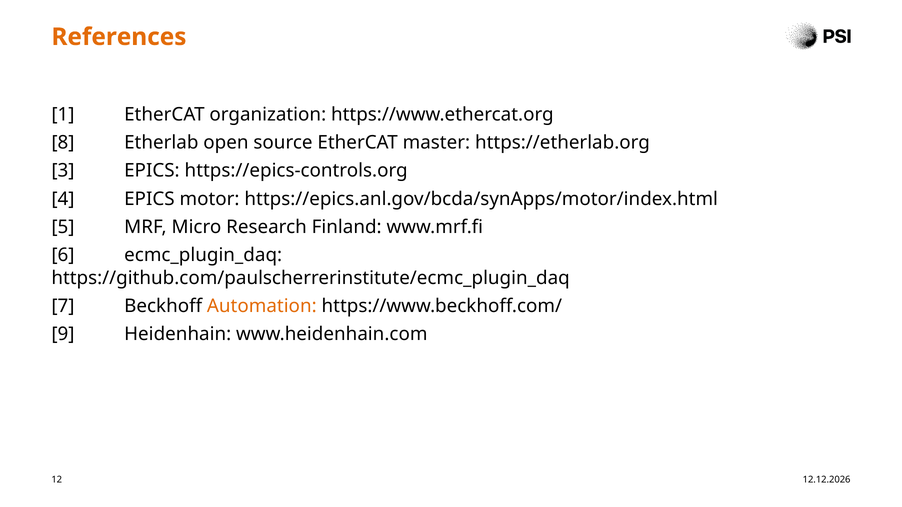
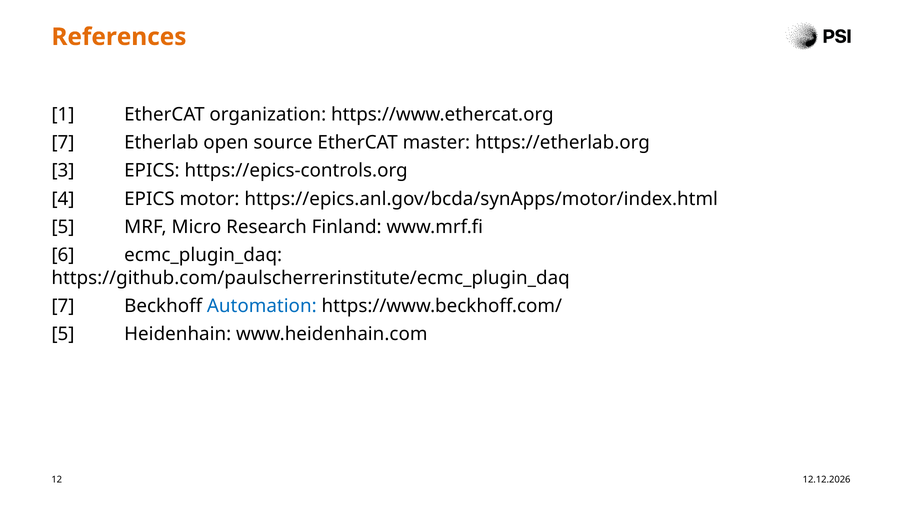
8: 8 -> 7 (63, 143)
Automation colour: orange -> blue (262, 306)
9: 9 -> 5 (63, 334)
